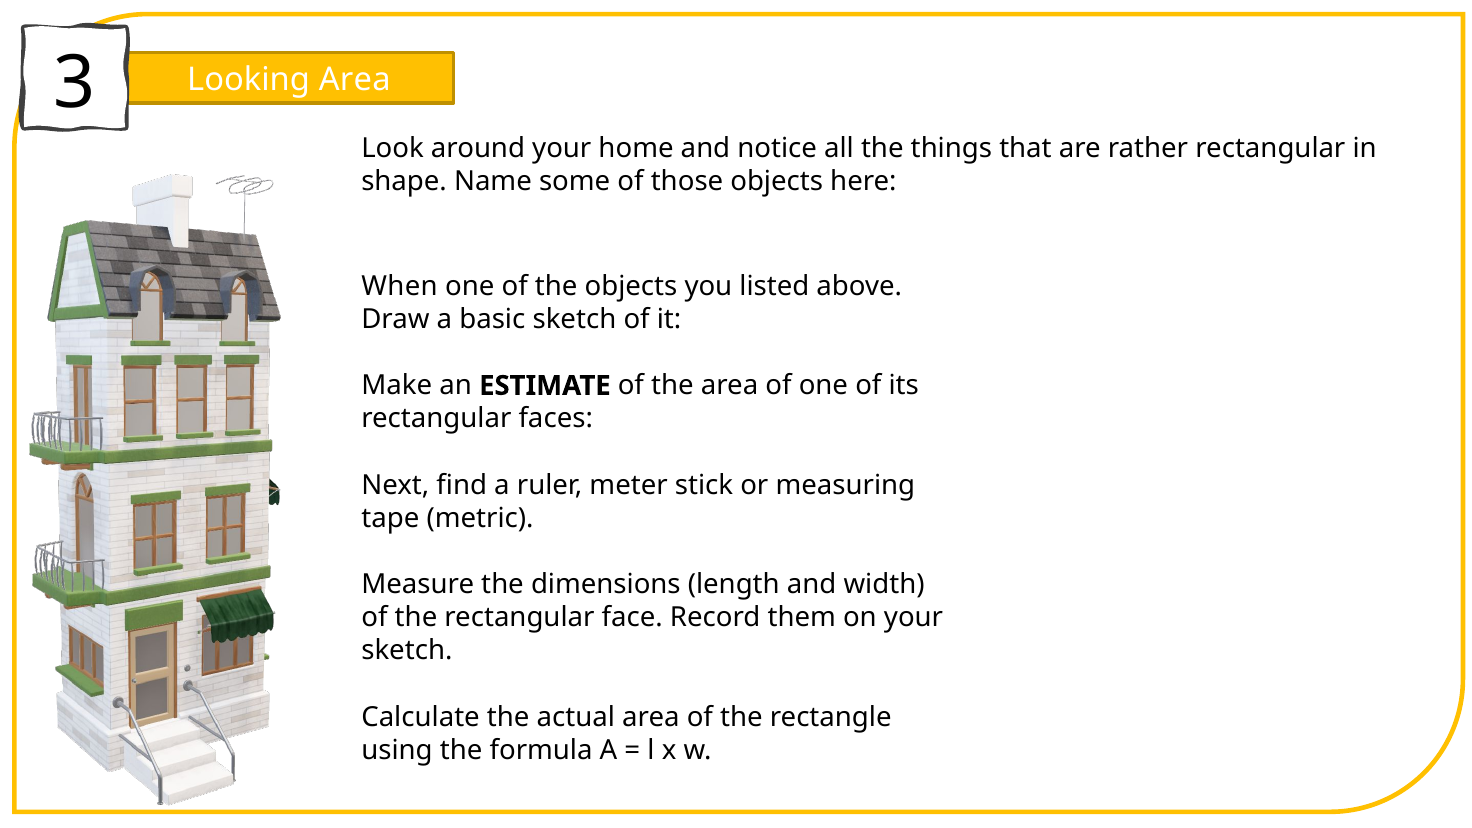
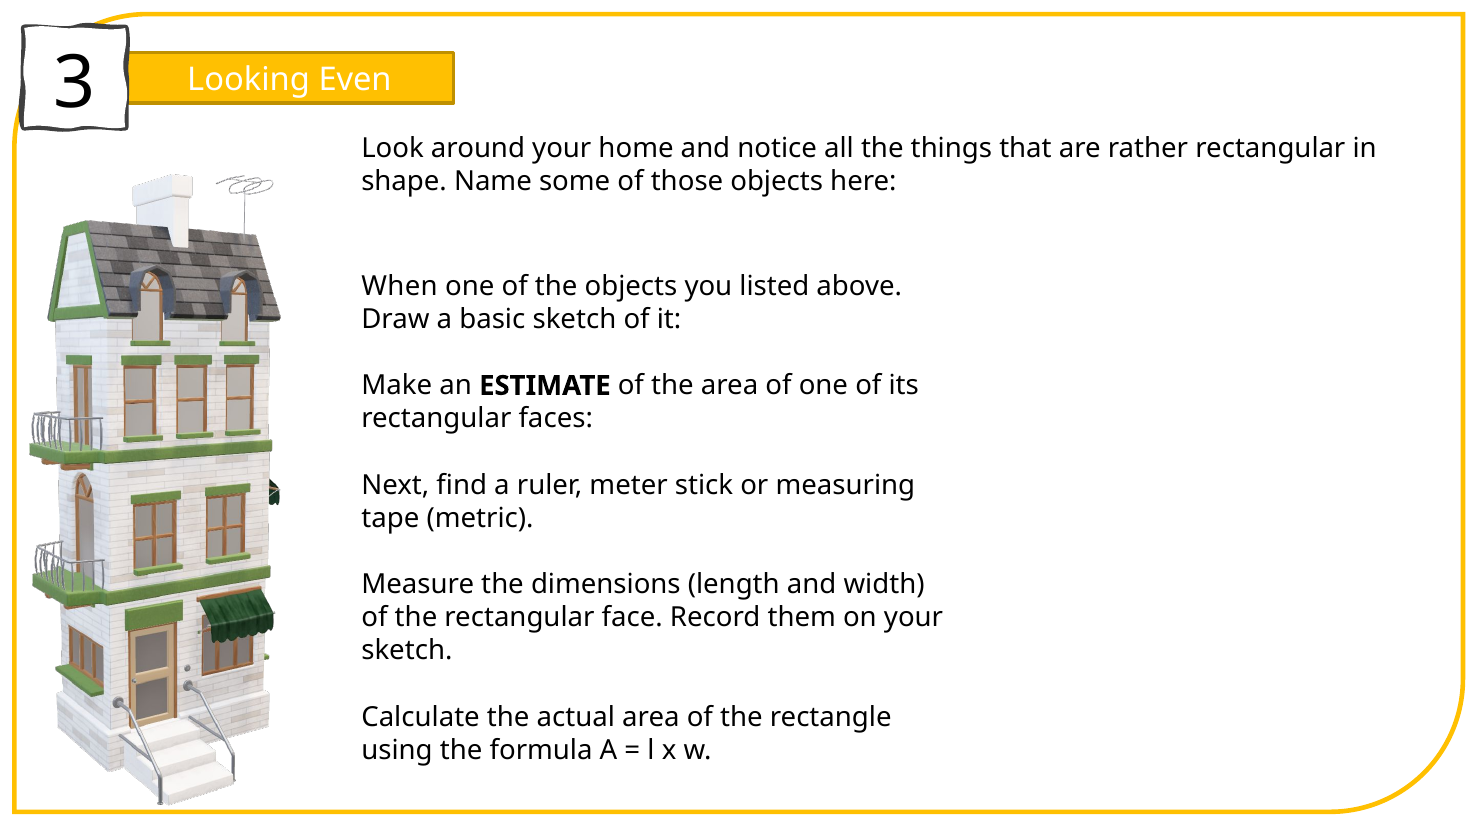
Looking Area: Area -> Even (355, 80)
